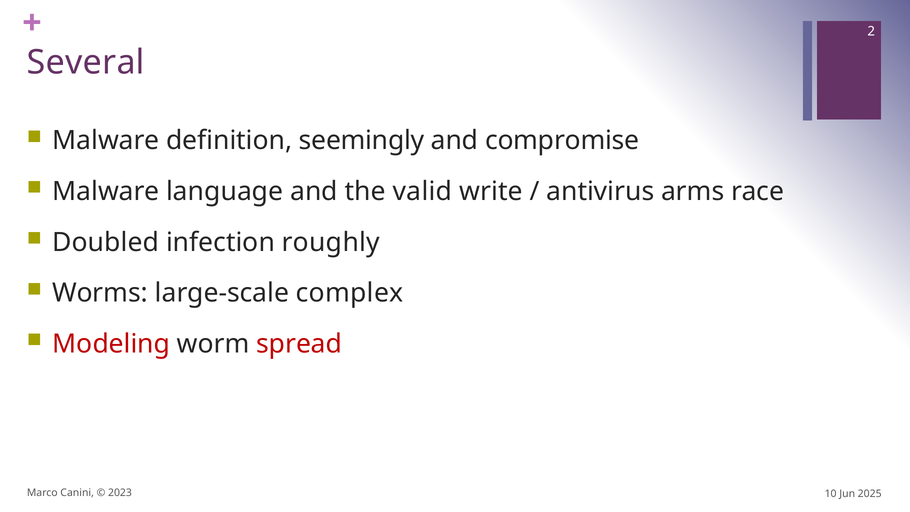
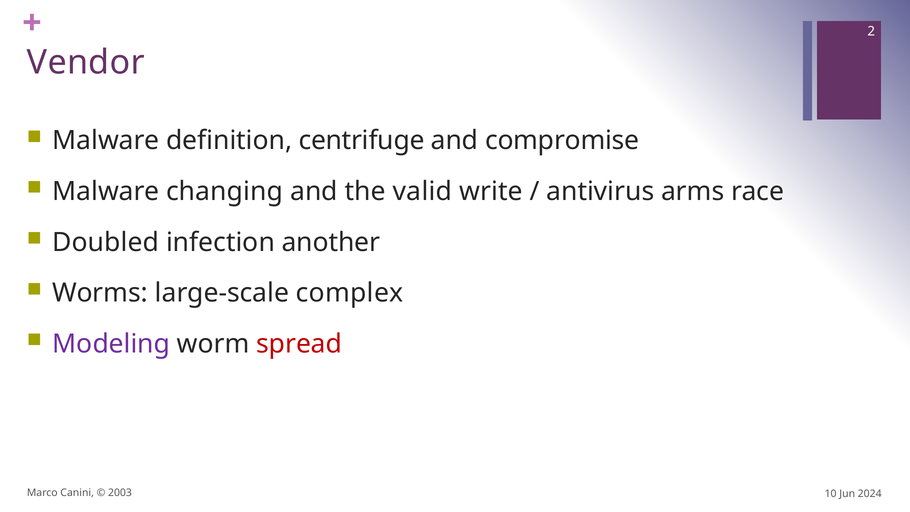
Several: Several -> Vendor (86, 62)
seemingly: seemingly -> centrifuge (362, 141)
language: language -> changing (225, 191)
roughly: roughly -> another (331, 242)
Modeling colour: red -> purple (111, 344)
2023: 2023 -> 2003 (120, 493)
2025: 2025 -> 2024 (870, 494)
